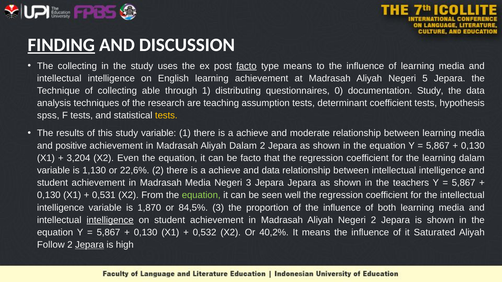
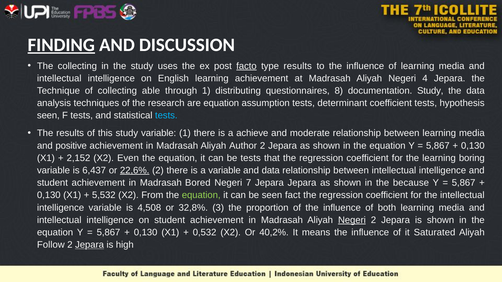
type means: means -> results (298, 66)
5: 5 -> 4 (425, 78)
0: 0 -> 8 (339, 91)
are teaching: teaching -> equation (221, 103)
spss: spss -> seen (48, 116)
tests colour: yellow -> light blue (166, 116)
Aliyah Dalam: Dalam -> Author (243, 146)
3,204: 3,204 -> 2,152 (79, 158)
be facto: facto -> tests (251, 158)
learning dalam: dalam -> boring (472, 158)
1,130: 1,130 -> 6,437 (94, 171)
22,6% underline: none -> present (135, 171)
achieve: achieve -> variable (225, 171)
Madrasah Media: Media -> Bored (198, 183)
Negeri 3: 3 -> 7 (249, 183)
teachers: teachers -> because (411, 183)
0,531: 0,531 -> 5,532 (104, 195)
well: well -> fact (293, 195)
1,870: 1,870 -> 4,508 (149, 208)
84,5%: 84,5% -> 32,8% (193, 208)
intelligence underline: present -> none (110, 220)
Negeri underline: none -> present (352, 220)
